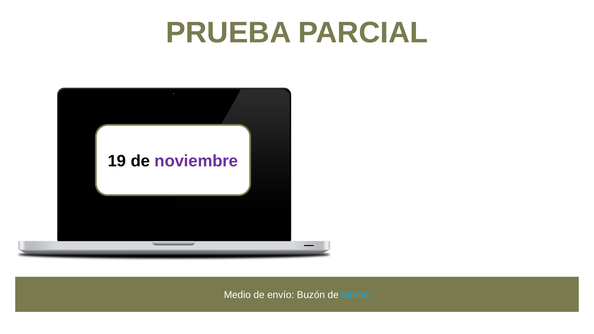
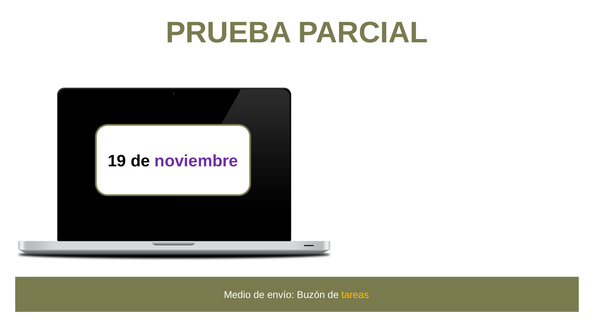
tareas colour: light blue -> yellow (355, 295)
